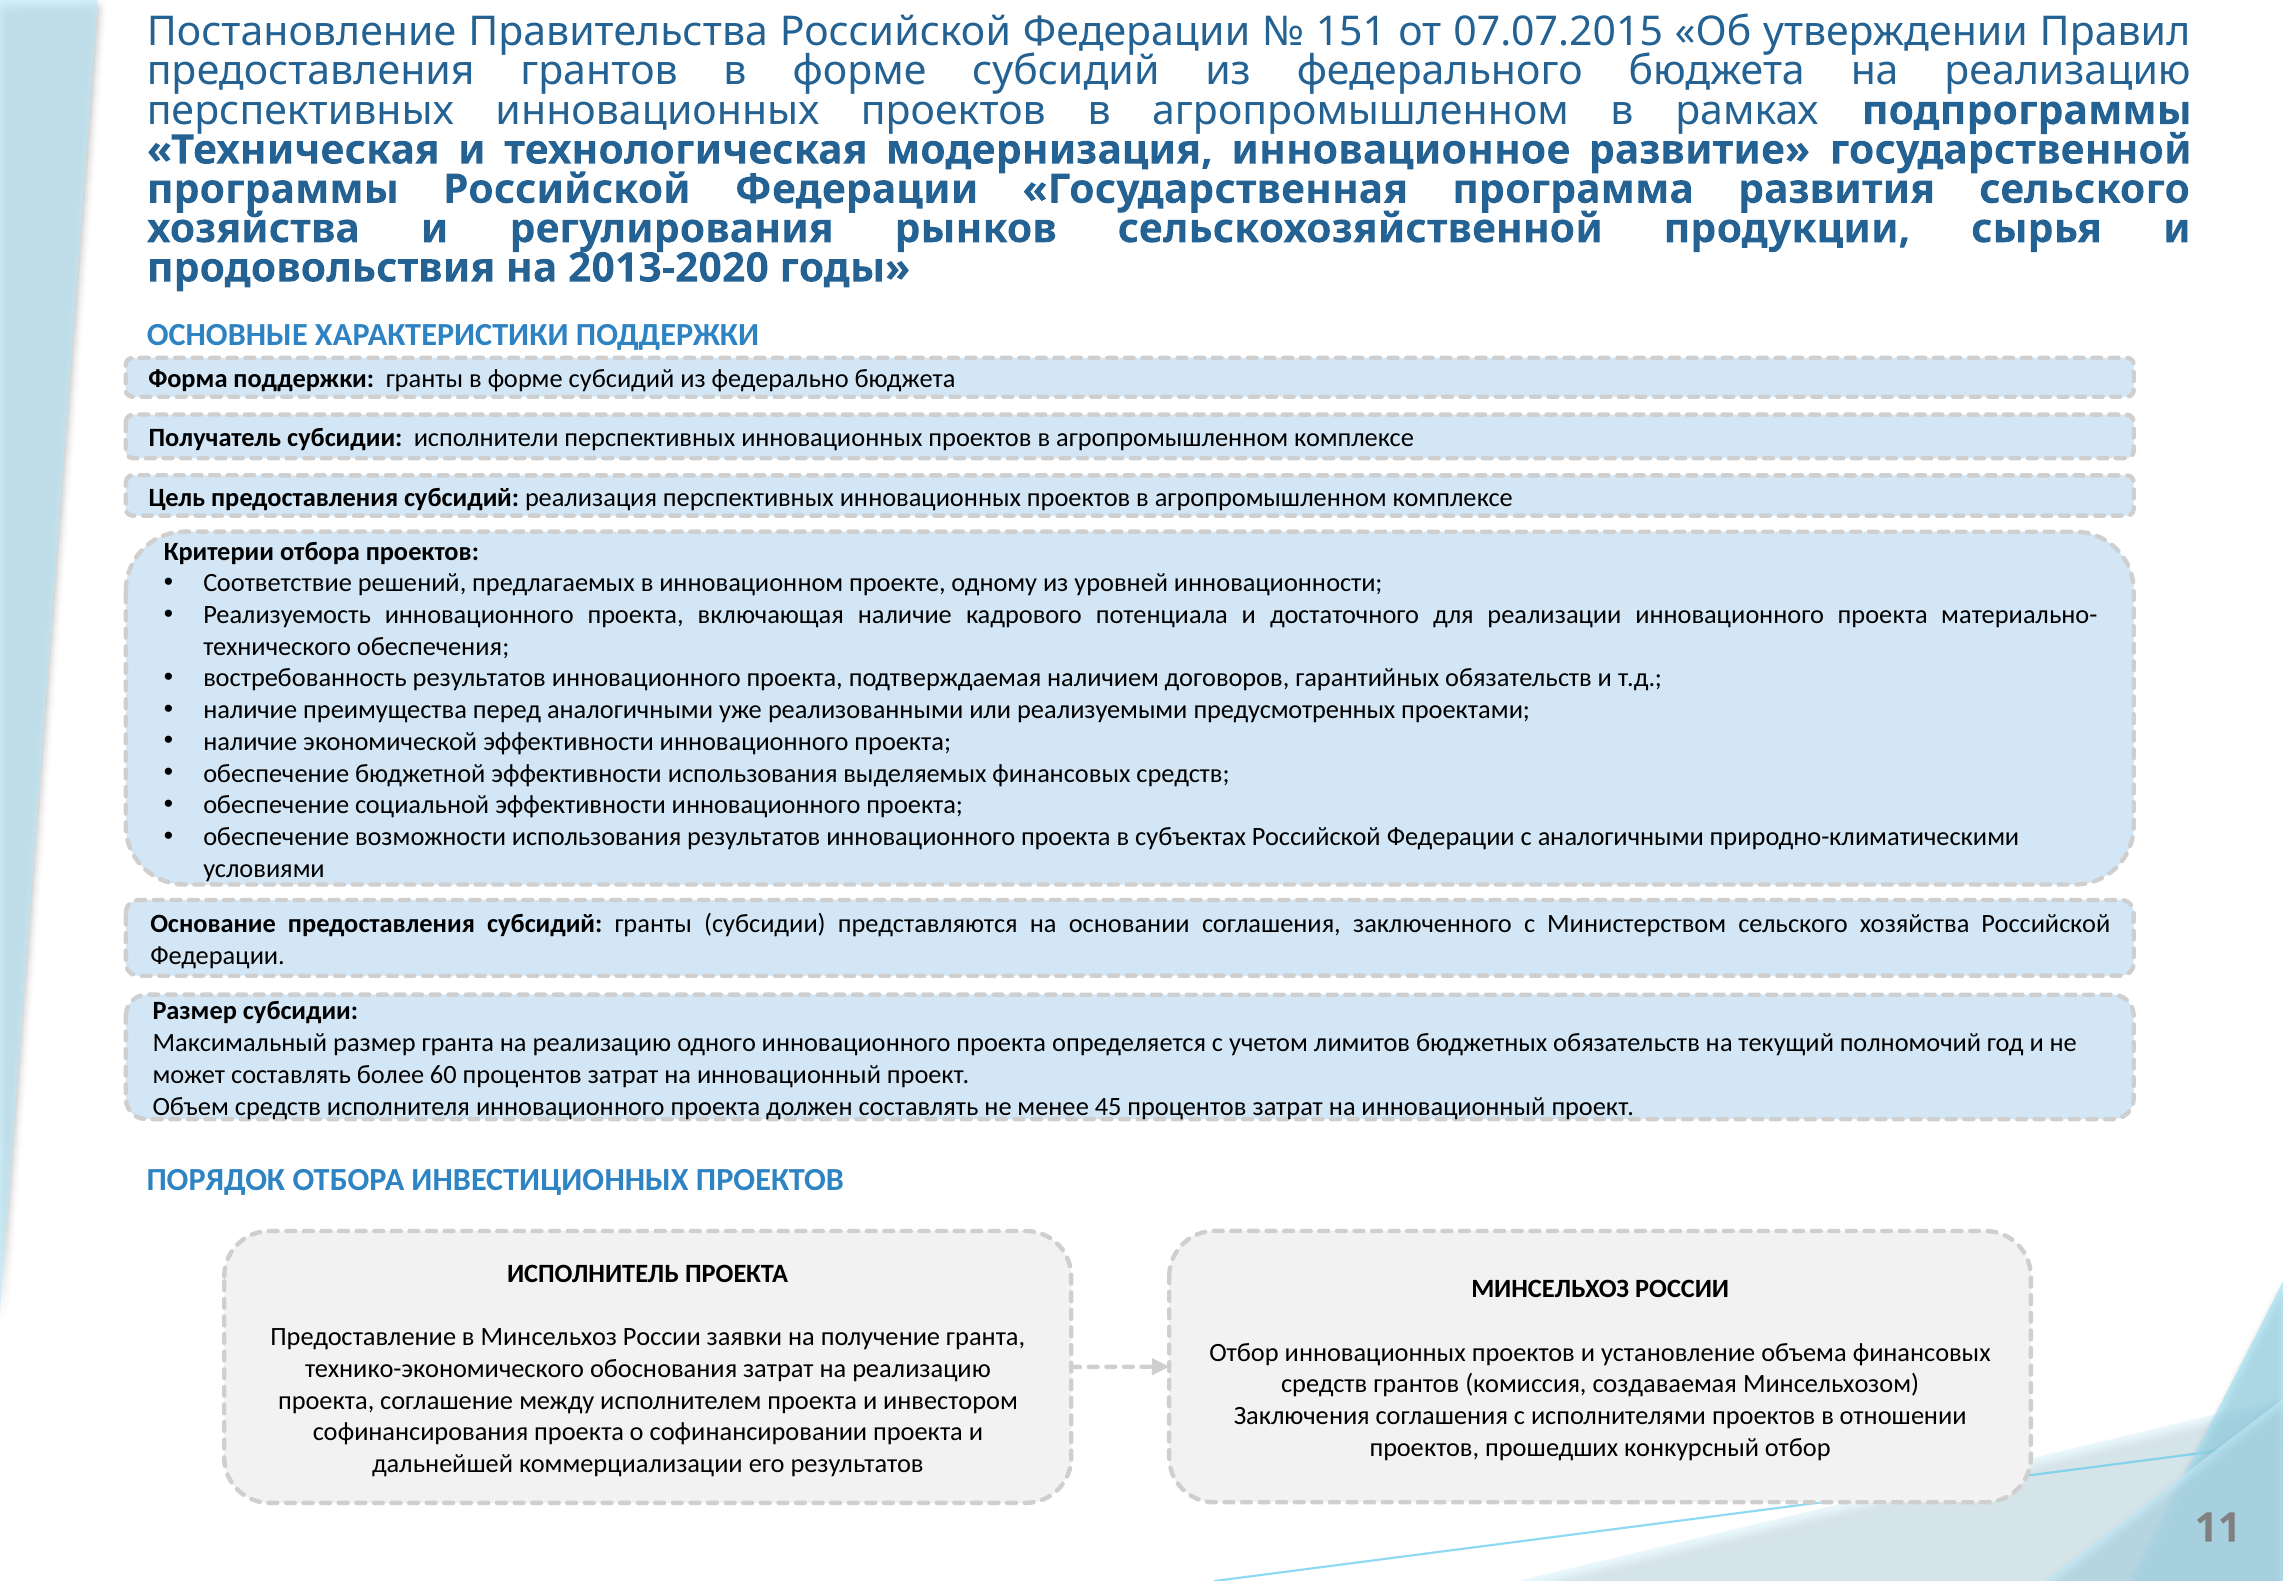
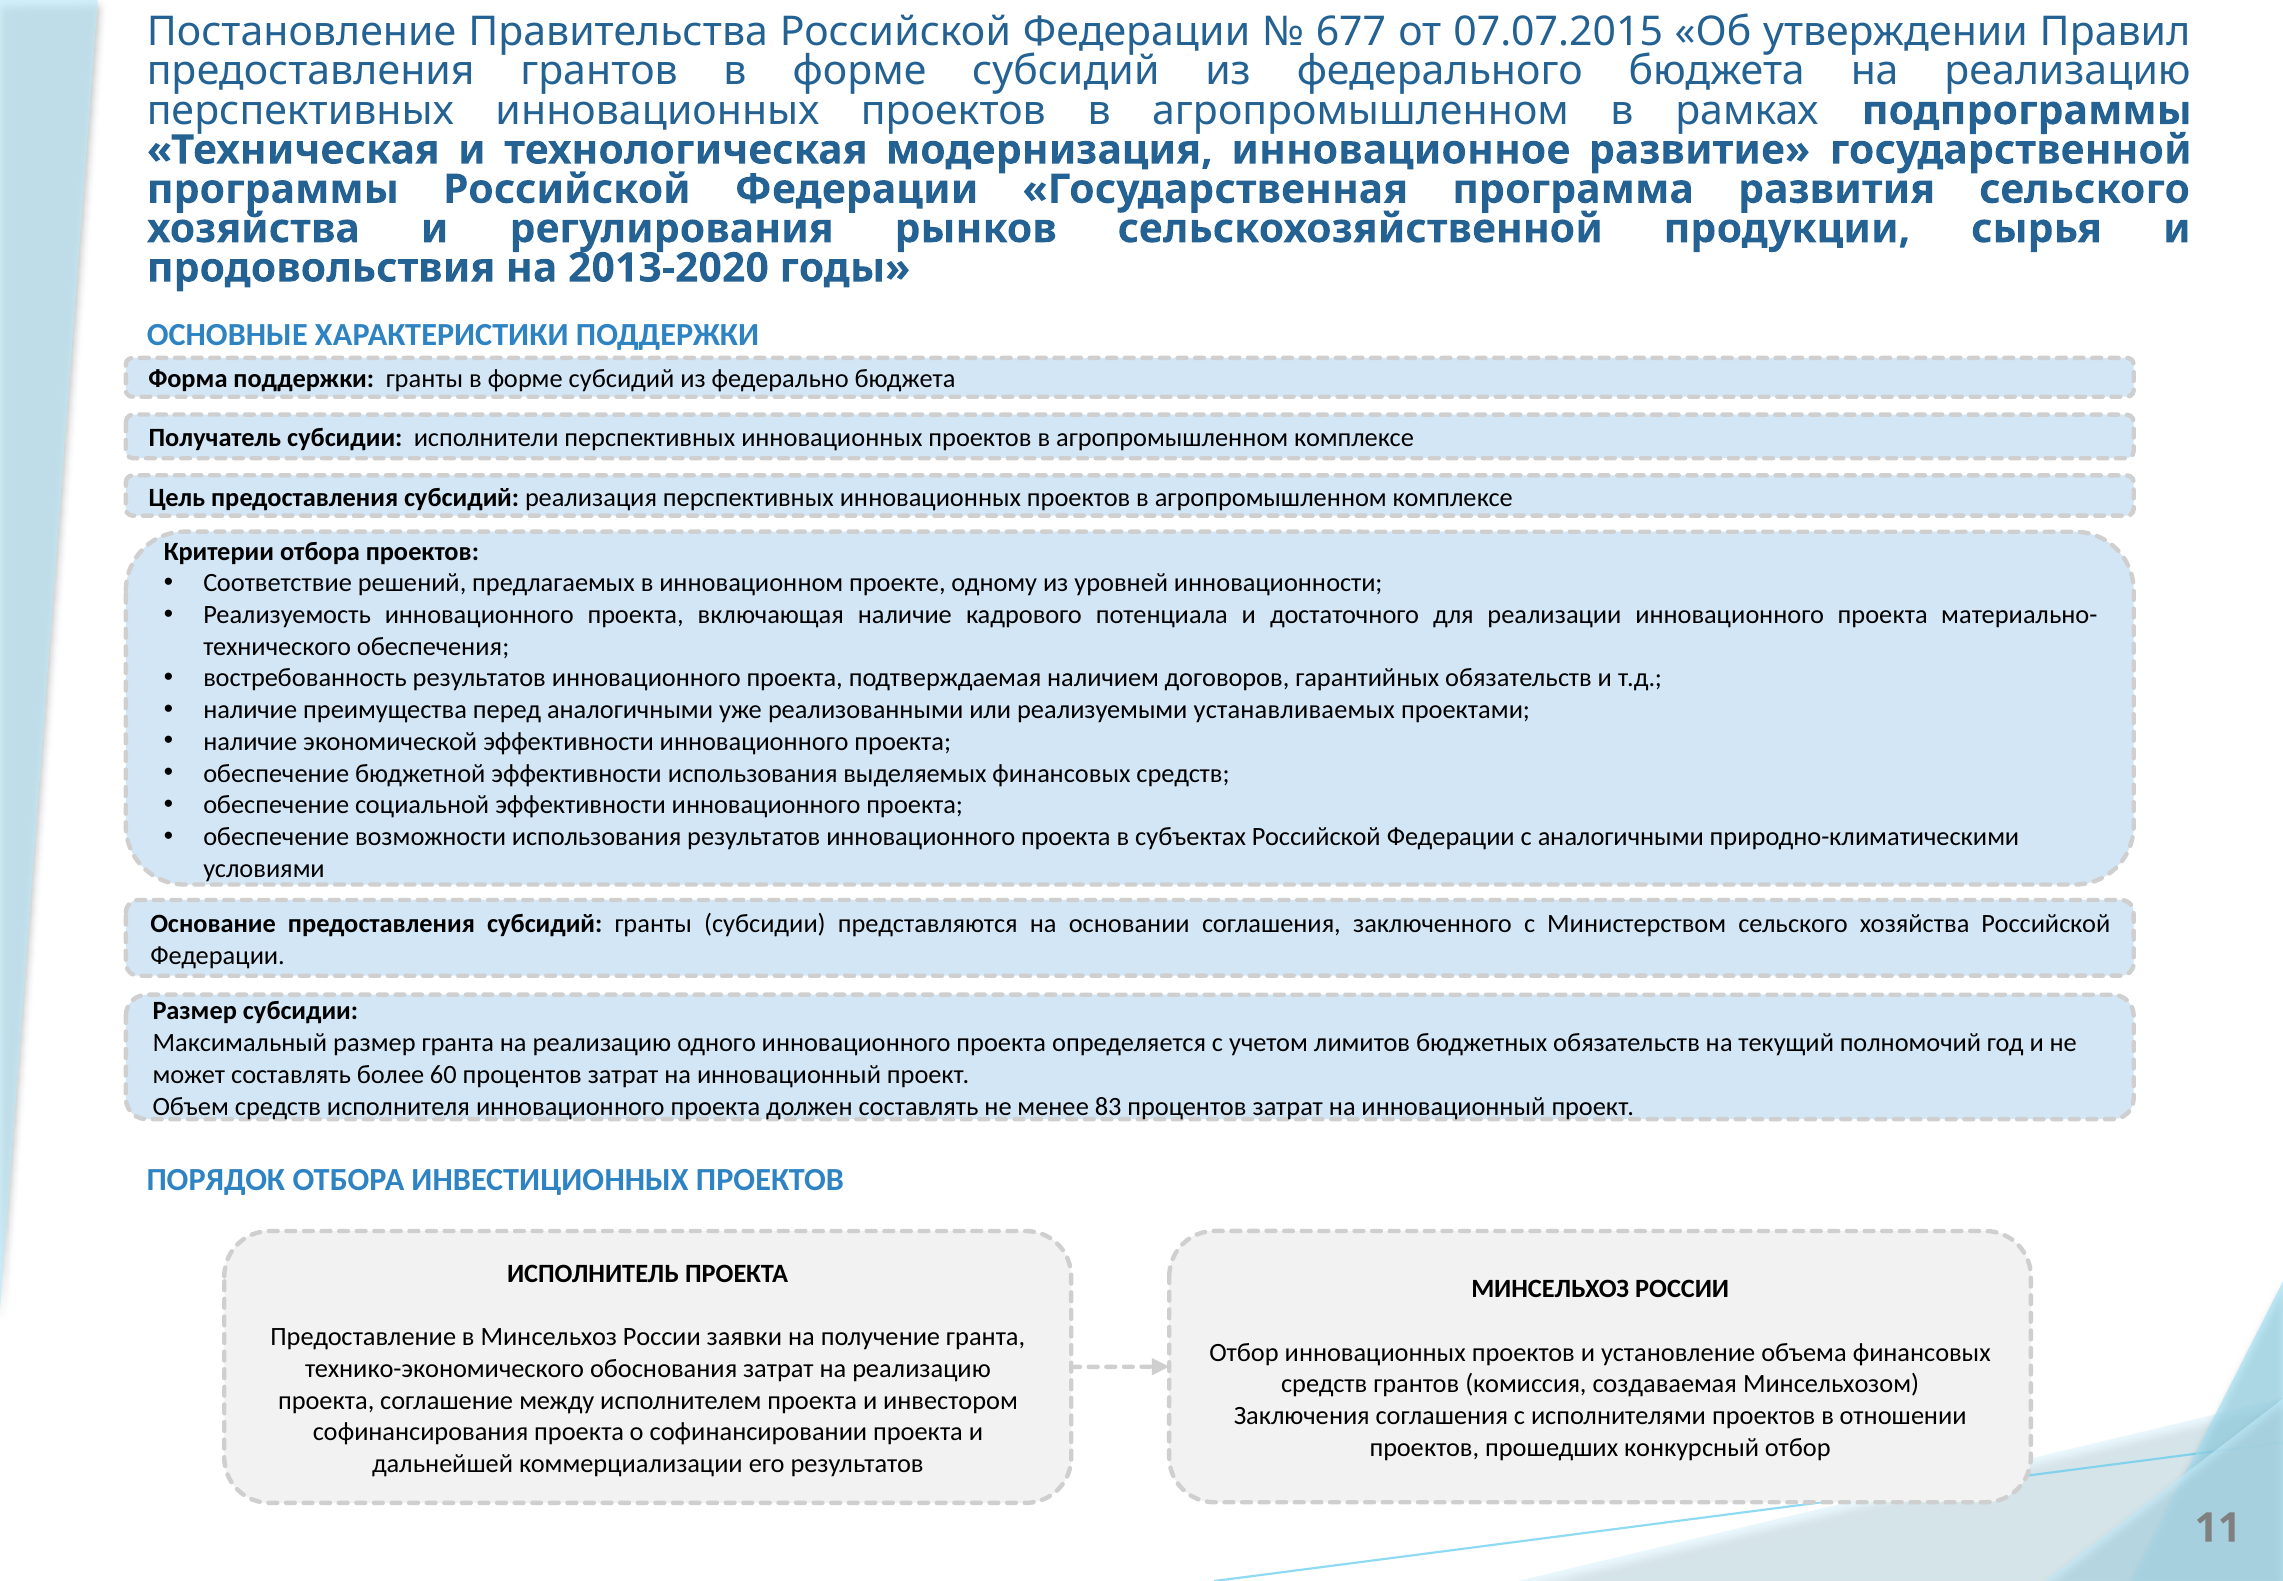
151: 151 -> 677 (1351, 32)
предусмотренных: предусмотренных -> устанавливаемых (1294, 710)
45: 45 -> 83 (1108, 1106)
